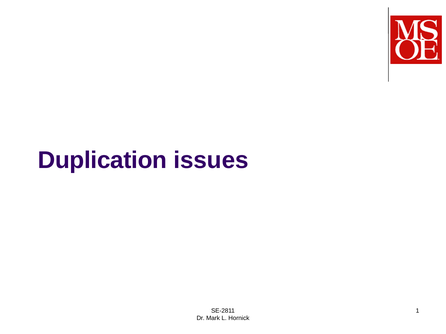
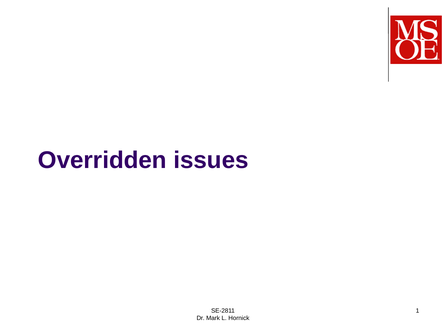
Duplication: Duplication -> Overridden (102, 161)
